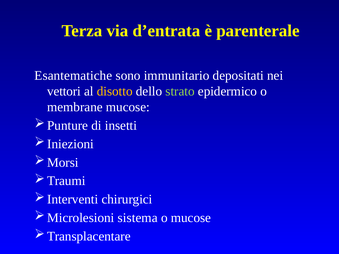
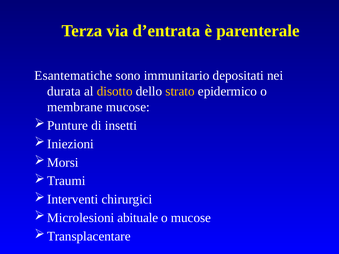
vettori: vettori -> durata (64, 91)
strato colour: light green -> yellow (180, 91)
sistema: sistema -> abituale (138, 218)
